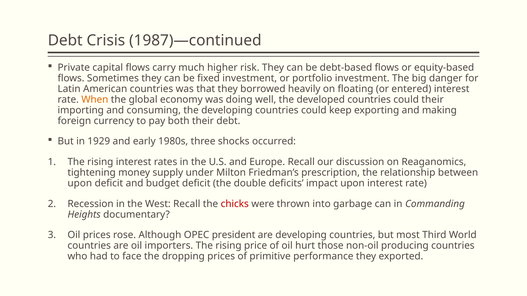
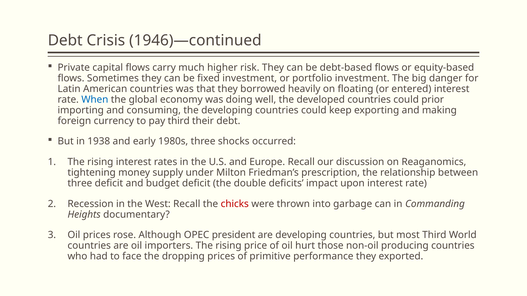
1987)—continued: 1987)—continued -> 1946)—continued (195, 40)
When colour: orange -> blue (95, 100)
could their: their -> prior (433, 100)
pay both: both -> third (179, 121)
1929: 1929 -> 1938 (99, 142)
upon: upon -> three (80, 184)
